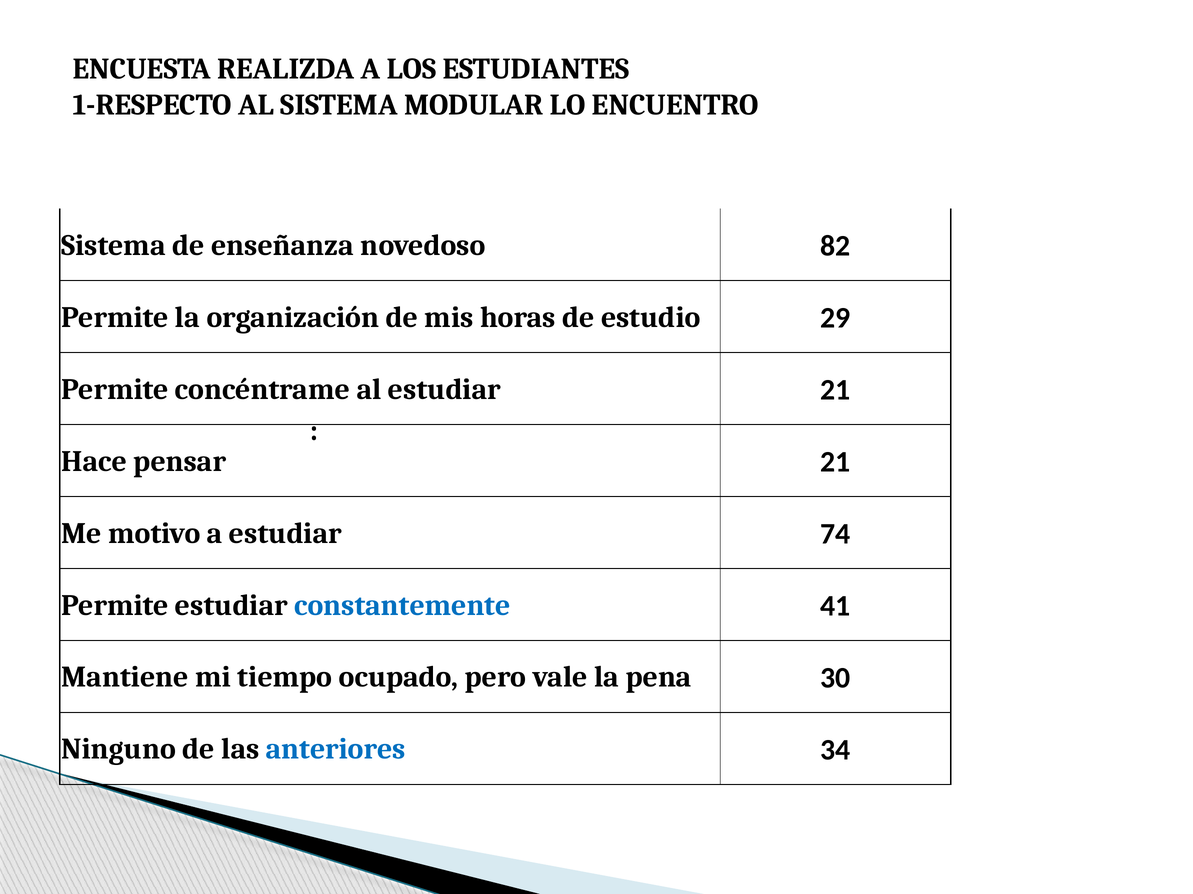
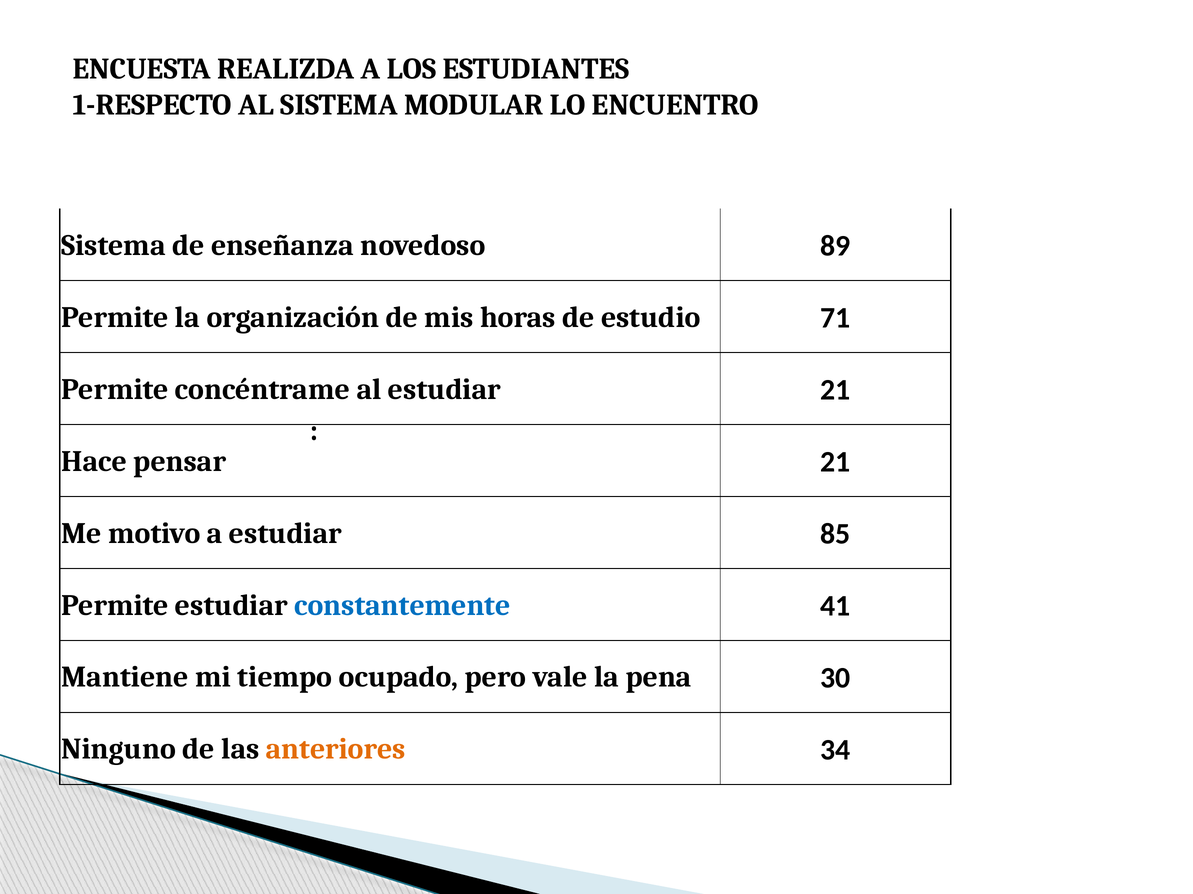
82: 82 -> 89 (835, 246)
29: 29 -> 71 (835, 318)
74: 74 -> 85 (835, 534)
anteriores colour: blue -> orange (336, 750)
